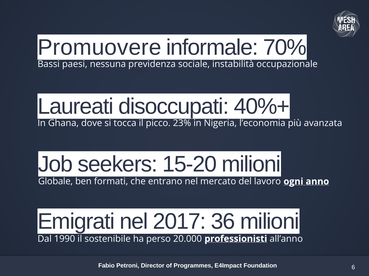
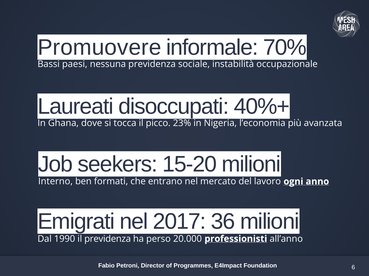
Globale: Globale -> Interno (55, 182)
il sostenibile: sostenibile -> previdenza (108, 239)
